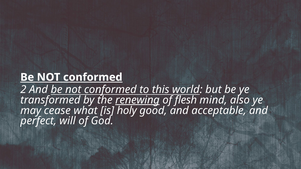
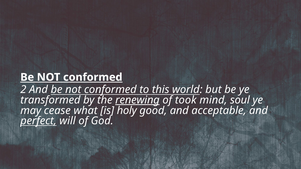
flesh: flesh -> took (186, 100)
also: also -> soul (240, 100)
perfect underline: none -> present (38, 121)
